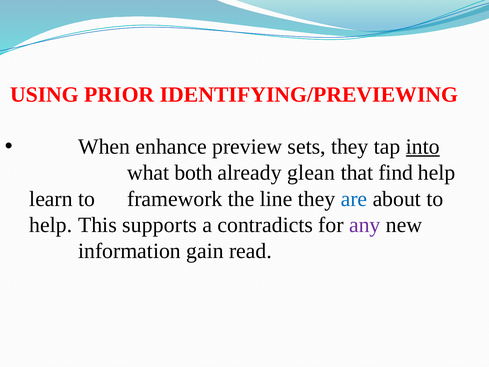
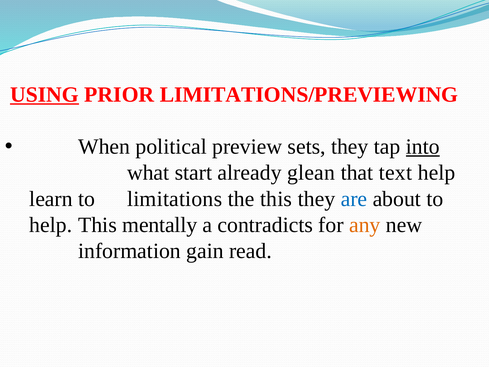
USING underline: none -> present (44, 94)
IDENTIFYING/PREVIEWING: IDENTIFYING/PREVIEWING -> LIMITATIONS/PREVIEWING (309, 94)
enhance: enhance -> political (171, 147)
both: both -> start (193, 173)
find: find -> text (395, 173)
framework: framework -> limitations (175, 199)
the line: line -> this (276, 199)
supports: supports -> mentally (160, 225)
any colour: purple -> orange (365, 225)
